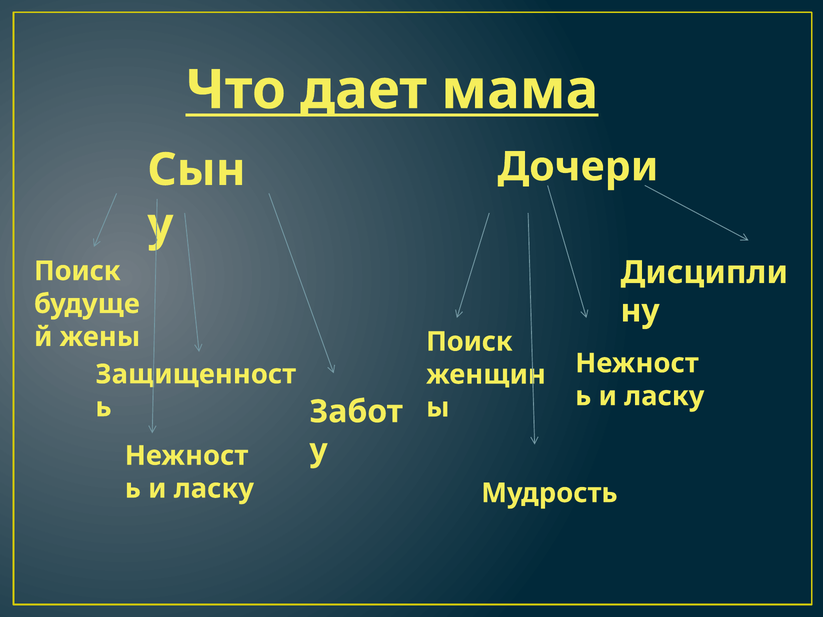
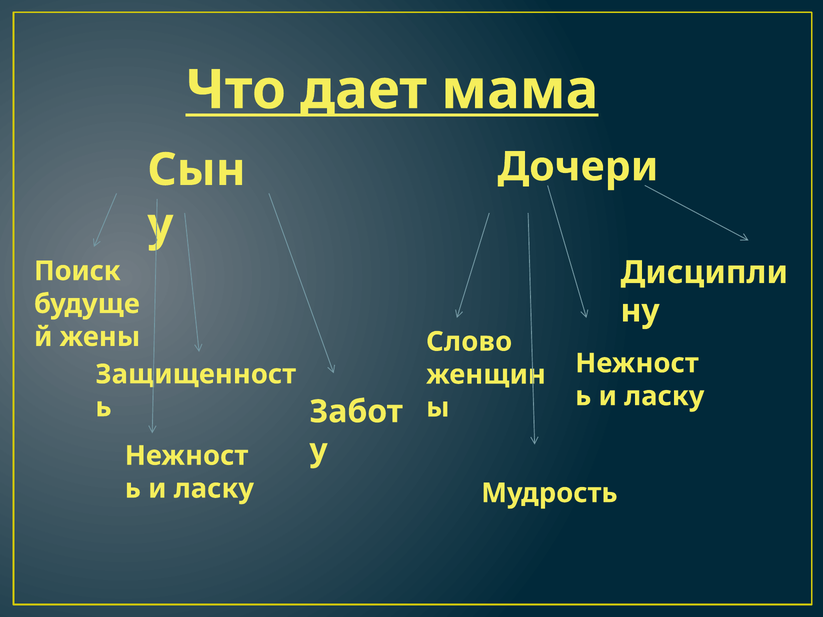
Поиск: Поиск -> Слово (469, 342)
